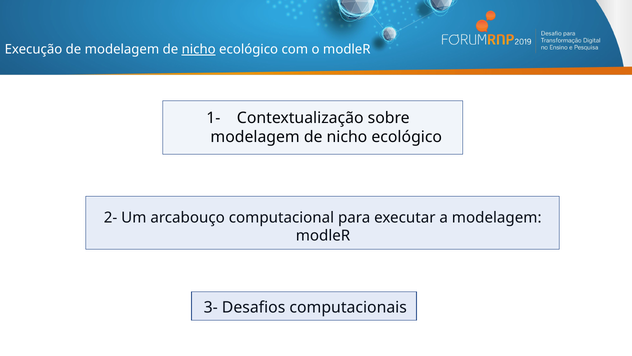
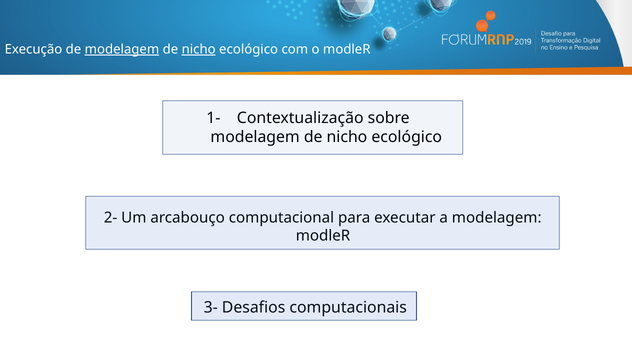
modelagem underline: none -> present (122, 49)
